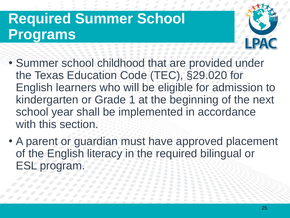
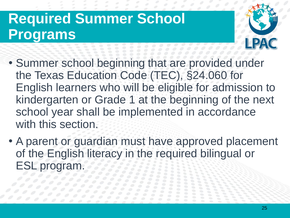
school childhood: childhood -> beginning (121, 63)
§29.020: §29.020 -> §24.060 (207, 75)
